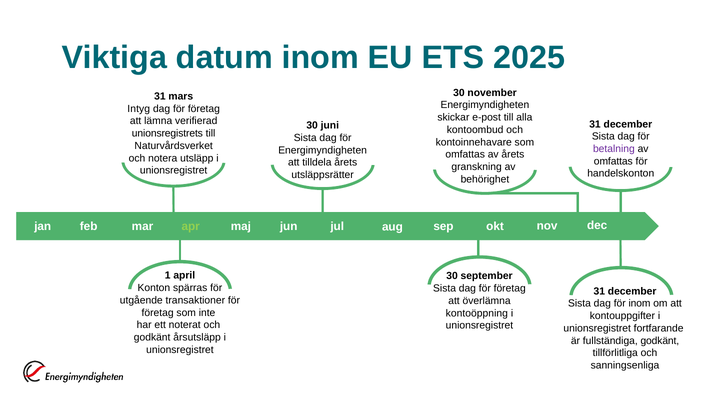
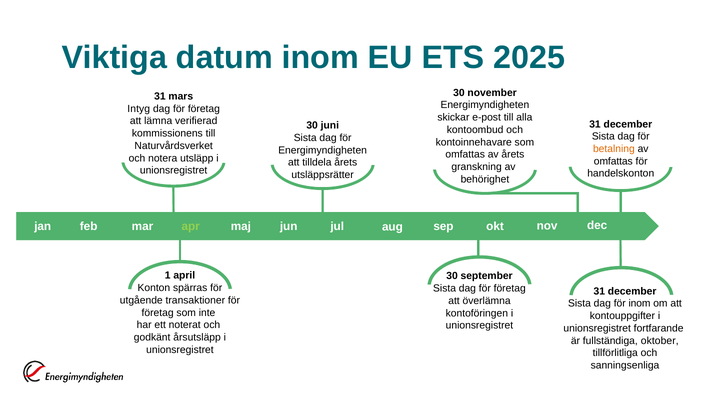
unionsregistrets: unionsregistrets -> kommissionens (167, 133)
betalning colour: purple -> orange (614, 149)
kontoöppning: kontoöppning -> kontoföringen (477, 313)
fullständiga godkänt: godkänt -> oktober (660, 340)
